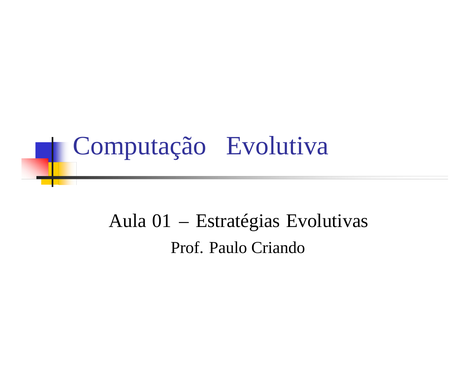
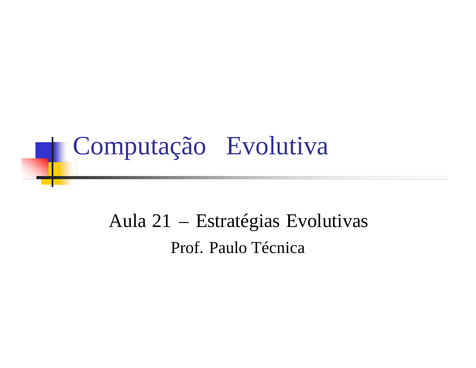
01: 01 -> 21 (162, 221)
Criando: Criando -> Técnica (278, 247)
